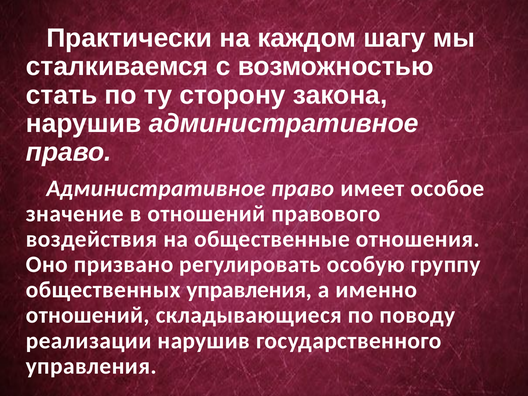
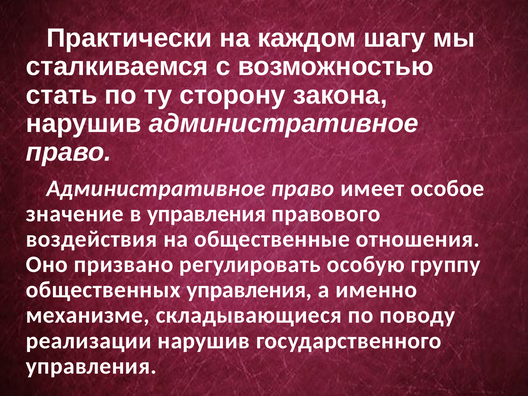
в отношений: отношений -> управления (207, 214)
отношений: отношений -> механизме (88, 315)
